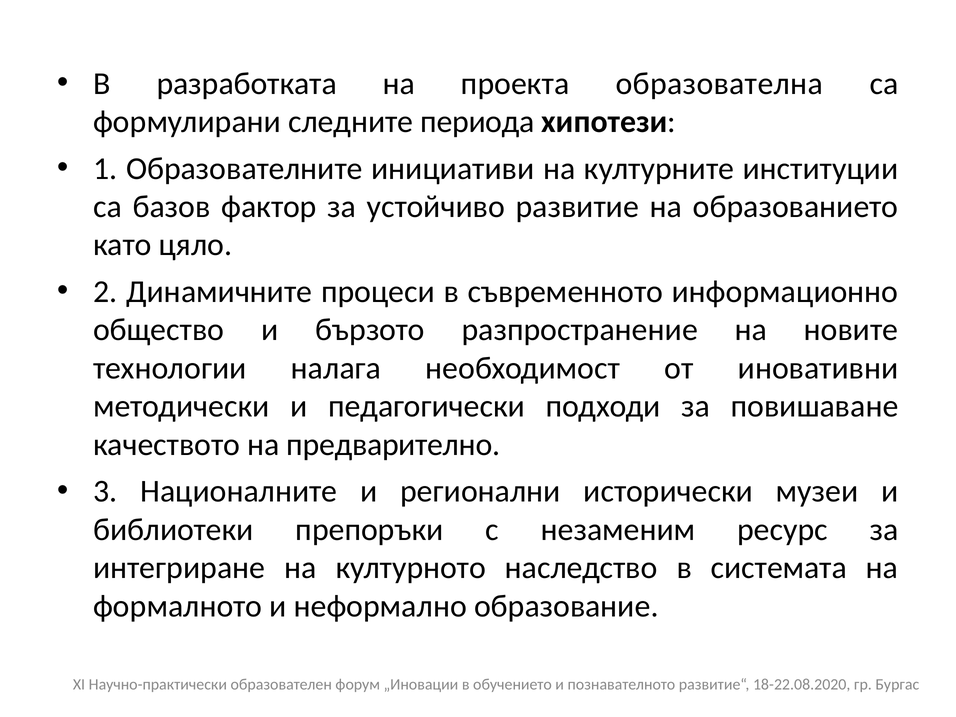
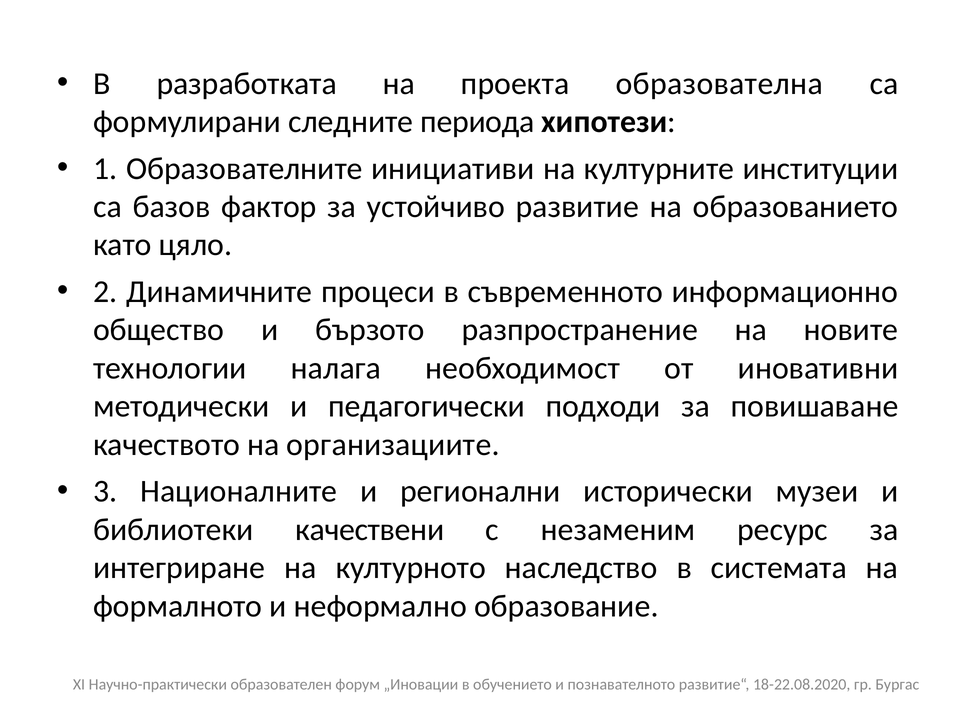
предварително: предварително -> организациите (393, 445)
препоръки: препоръки -> качествени (370, 530)
